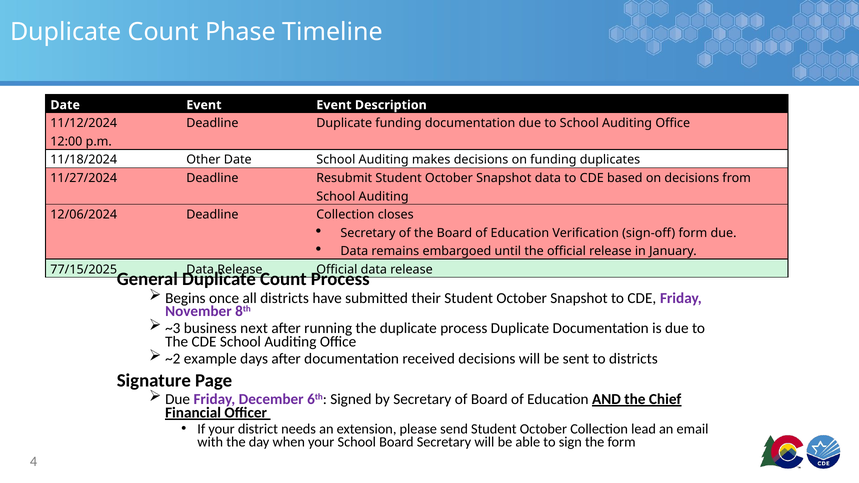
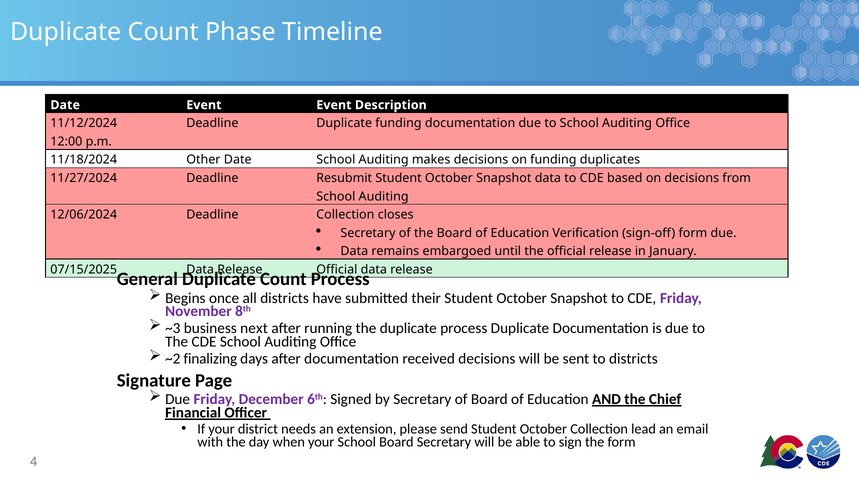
77/15/2025: 77/15/2025 -> 07/15/2025 (84, 270)
example: example -> finalizing (210, 359)
